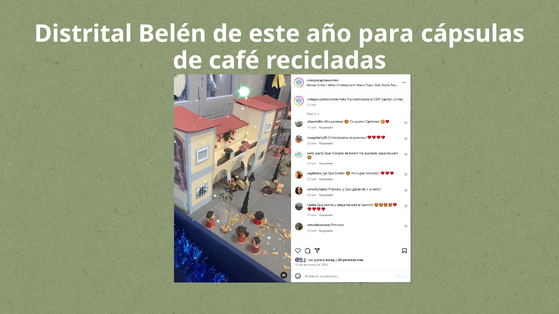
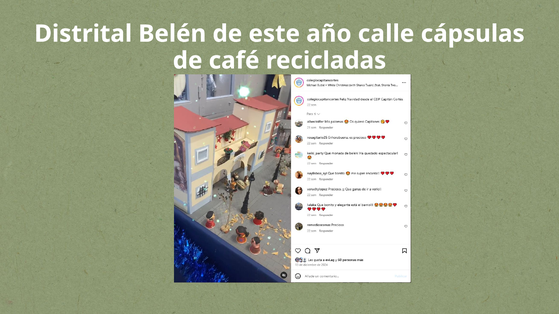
para: para -> calle (386, 34)
